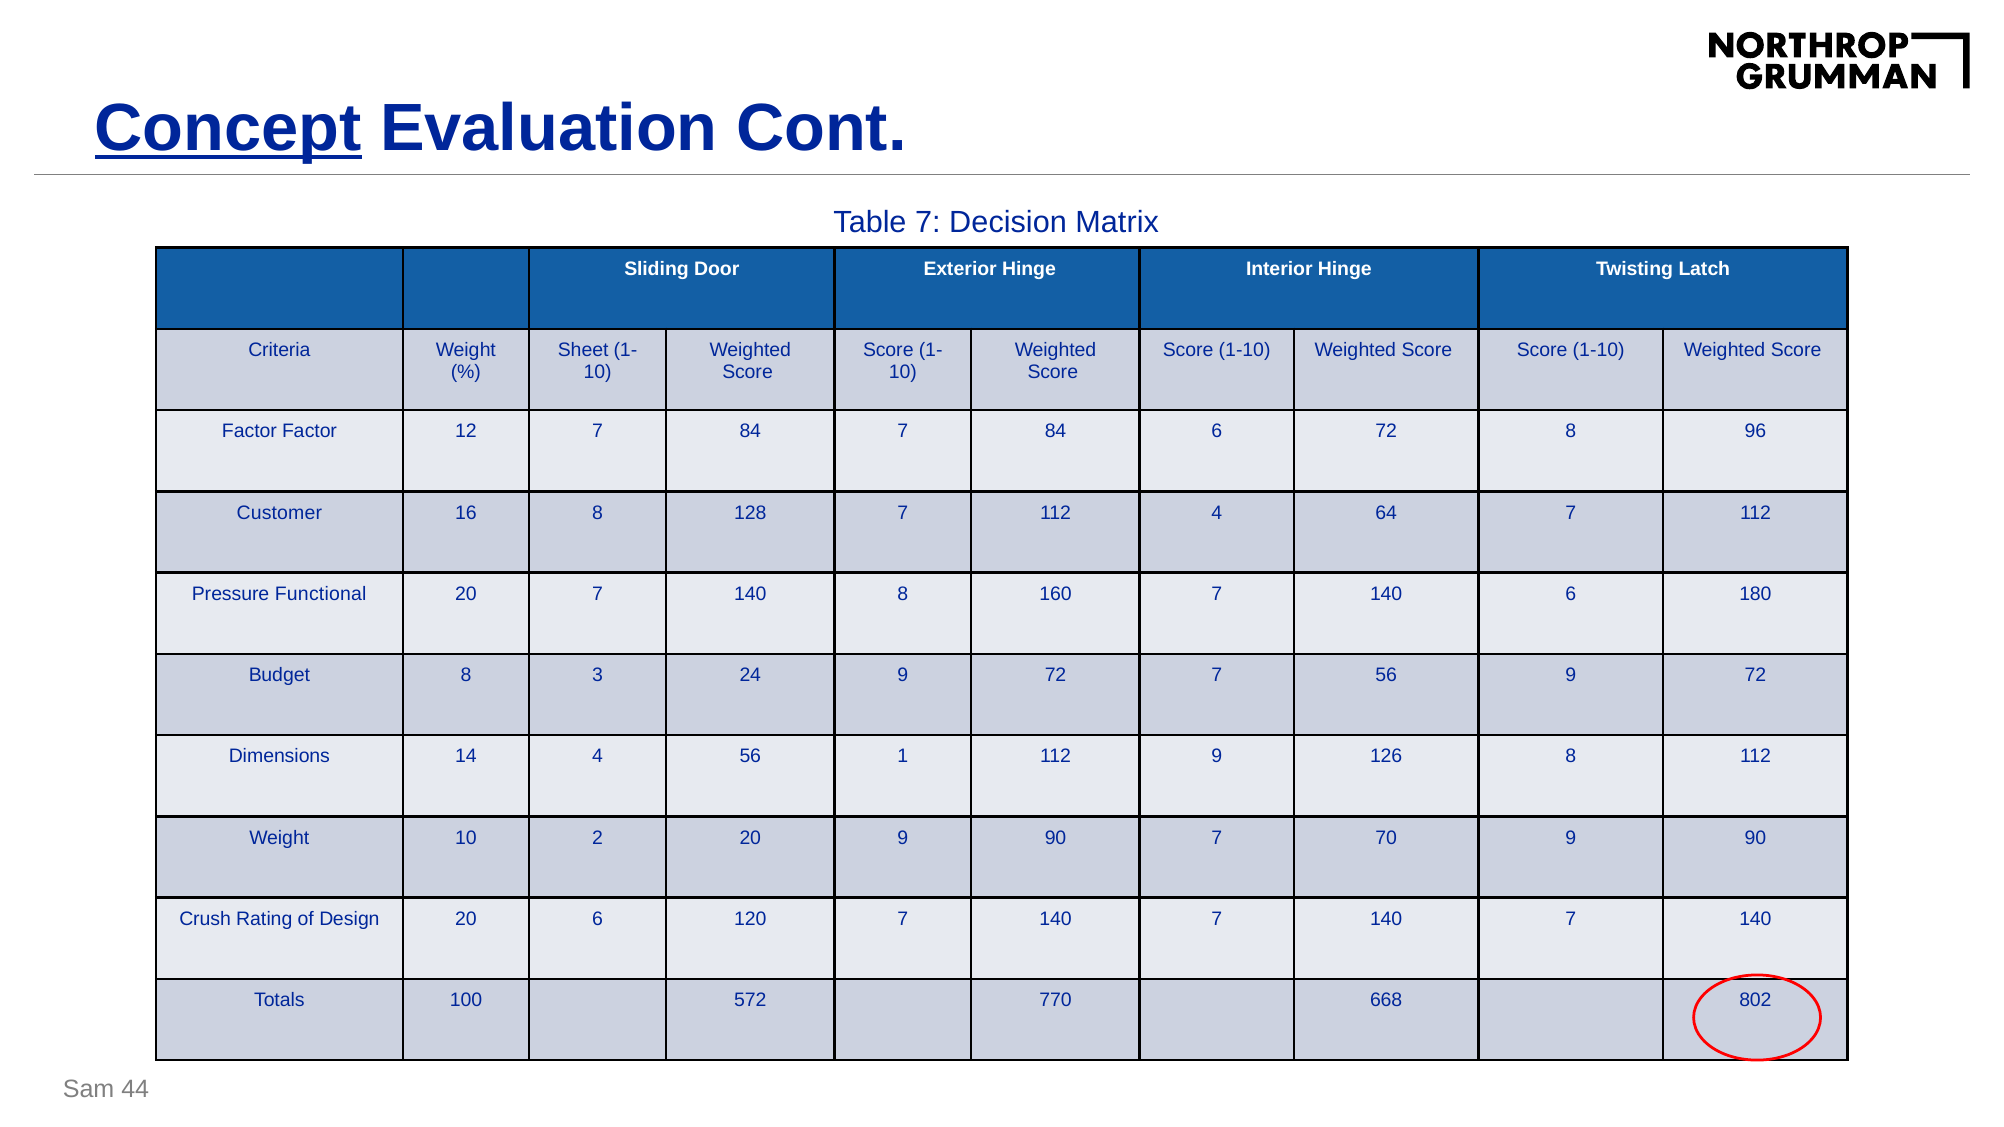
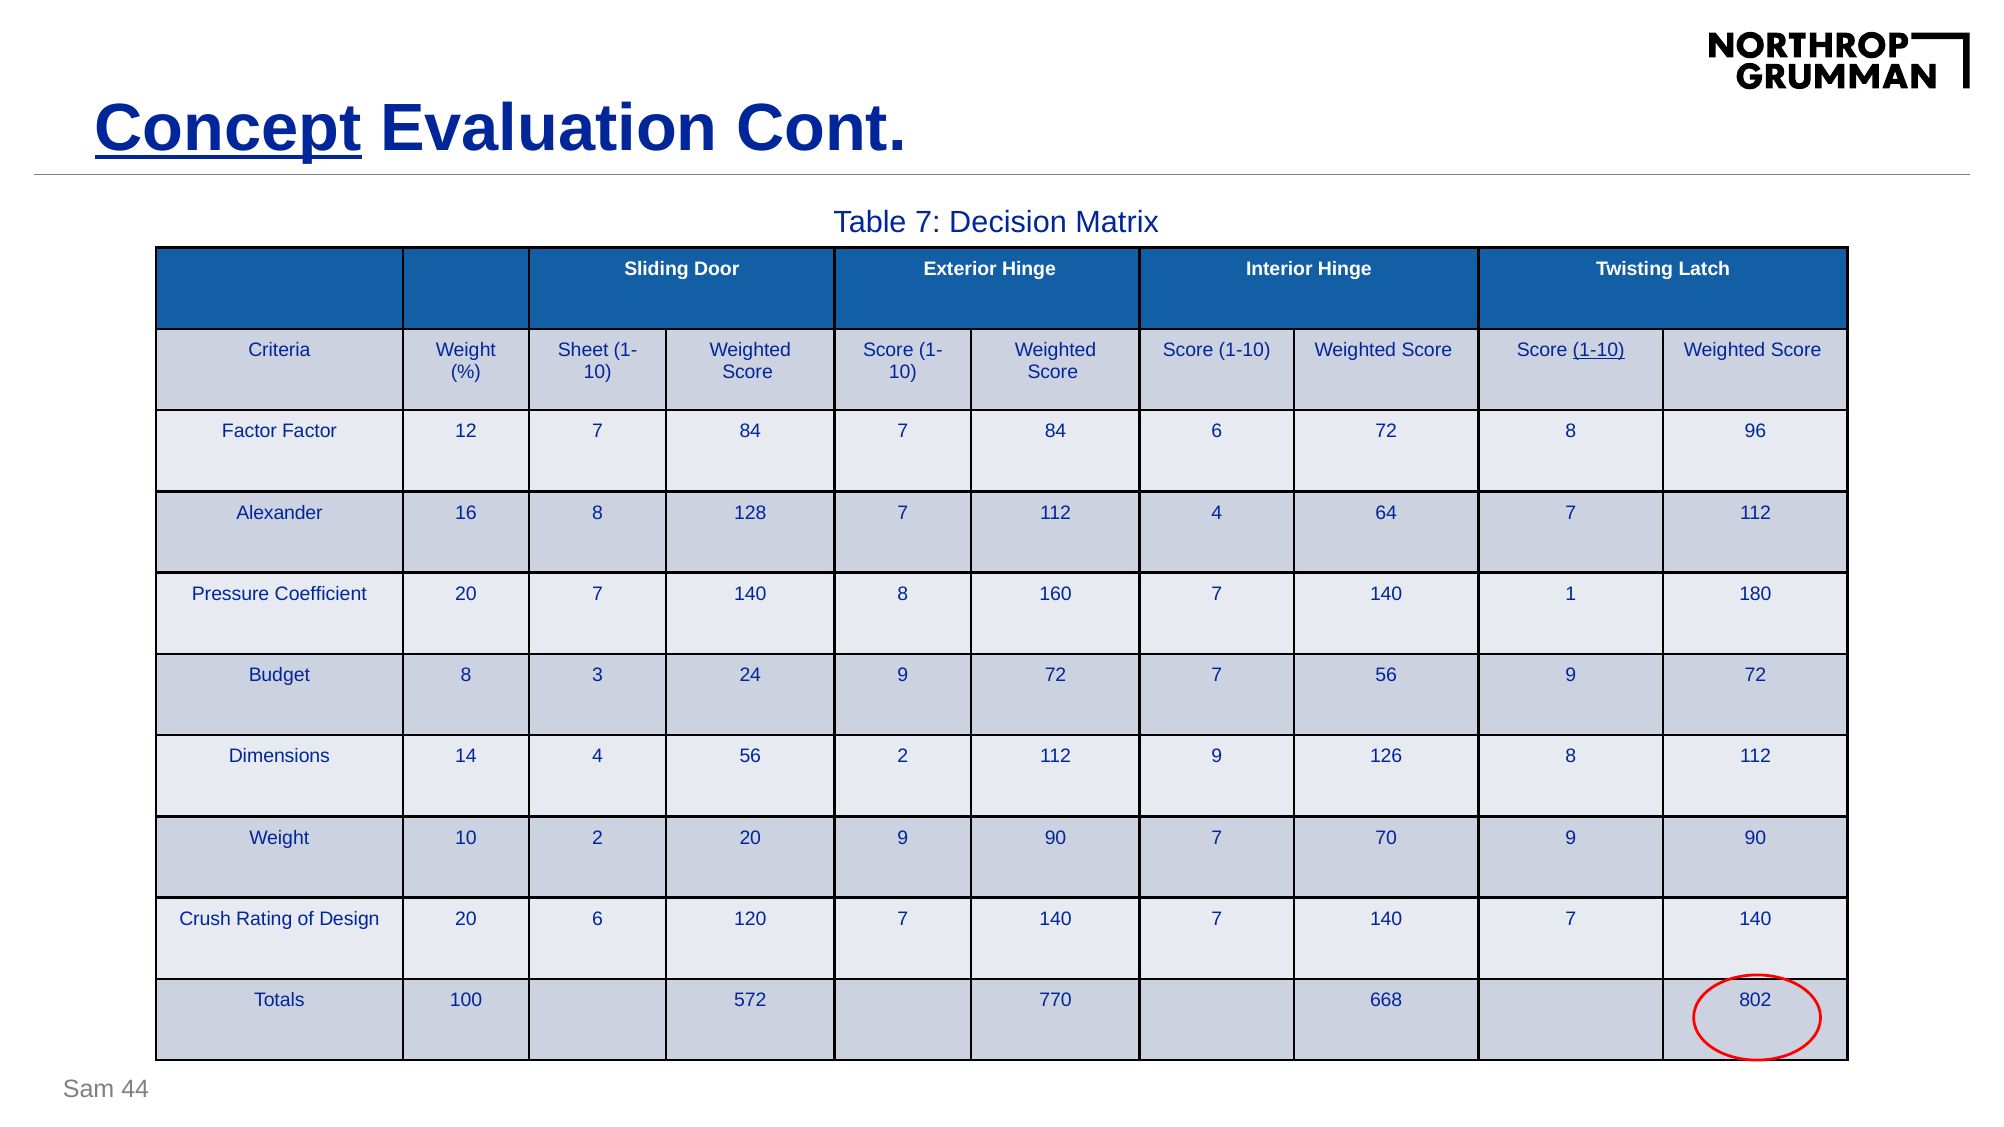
1-10 underline: none -> present (1599, 350)
Customer: Customer -> Alexander (279, 513)
Functional: Functional -> Coefficient (321, 594)
140 6: 6 -> 1 (1571, 594)
56 1: 1 -> 2 (903, 757)
